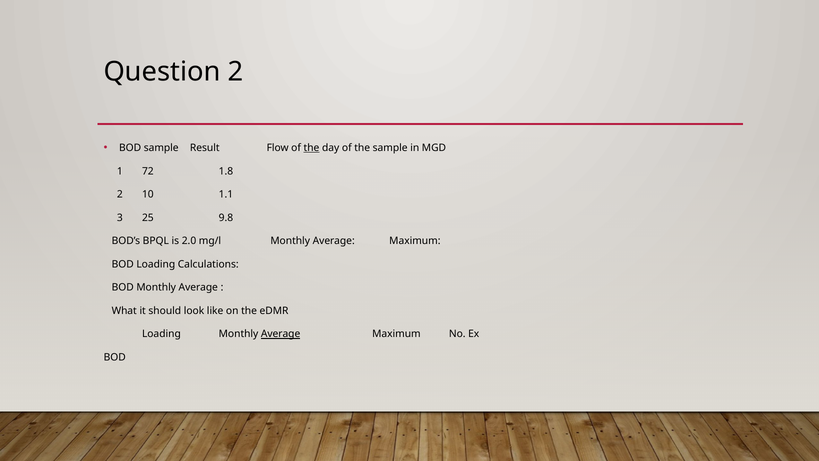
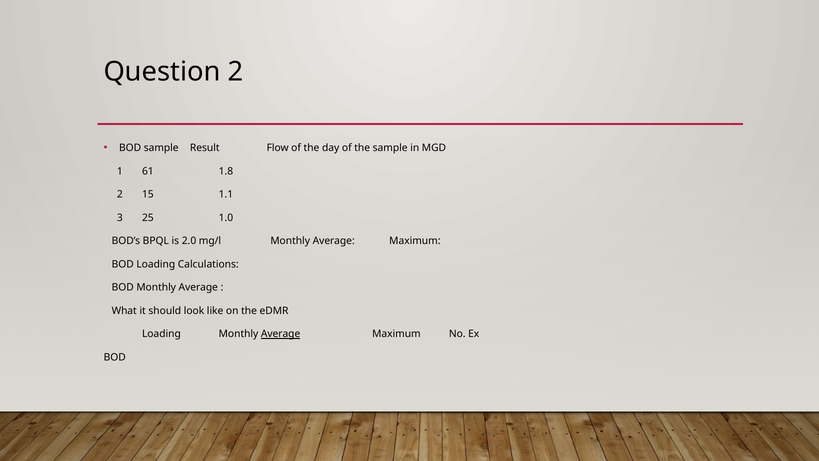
the underline: present -> none (311, 148)
72: 72 -> 61 (148, 171)
10: 10 -> 15 (148, 194)
9.8: 9.8 -> 1.0 (226, 218)
